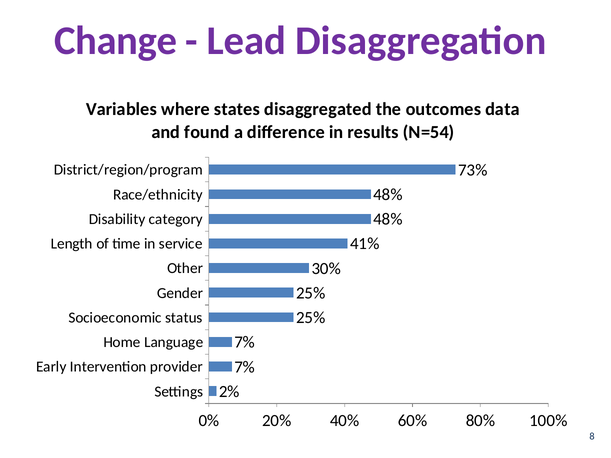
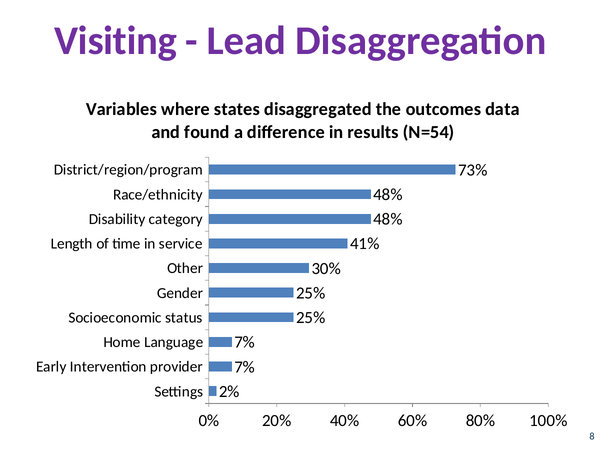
Change: Change -> Visiting (116, 41)
